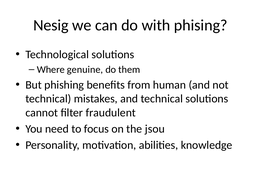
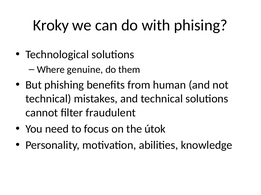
Nesig: Nesig -> Kroky (51, 25)
jsou: jsou -> útok (155, 129)
